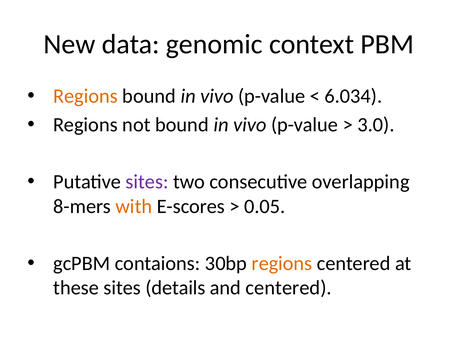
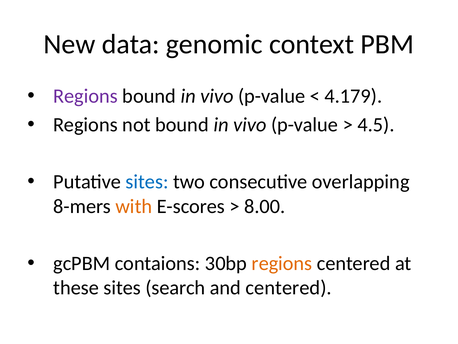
Regions colour: orange -> purple (86, 96)
6.034: 6.034 -> 4.179 (353, 96)
3.0: 3.0 -> 4.5 (376, 125)
sites colour: purple -> blue (147, 182)
0.05: 0.05 -> 8.00 (265, 206)
details: details -> search (175, 287)
